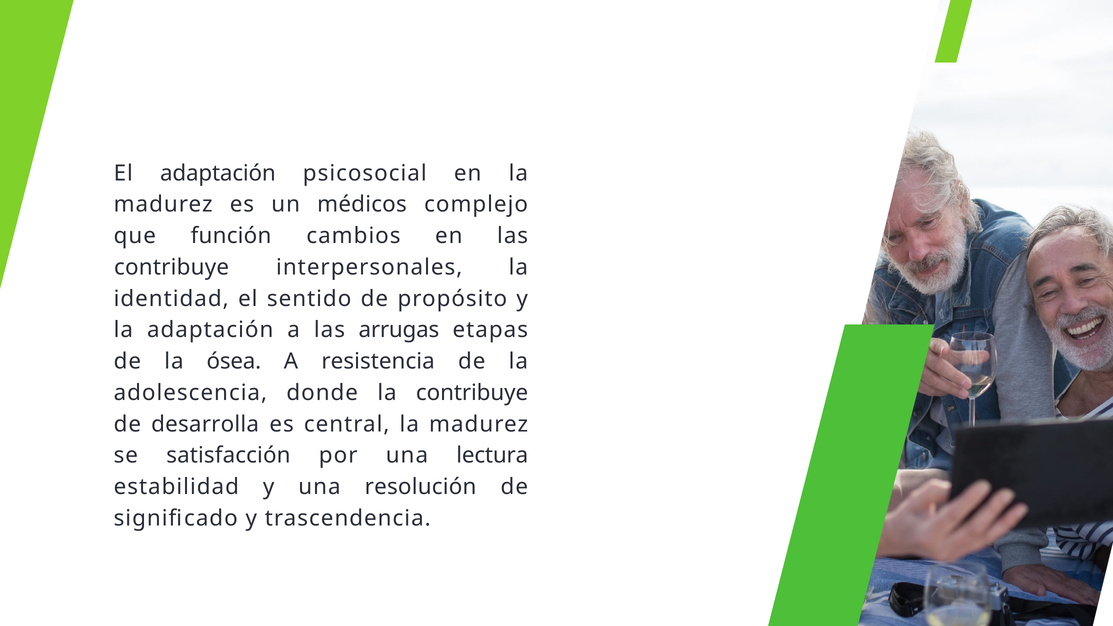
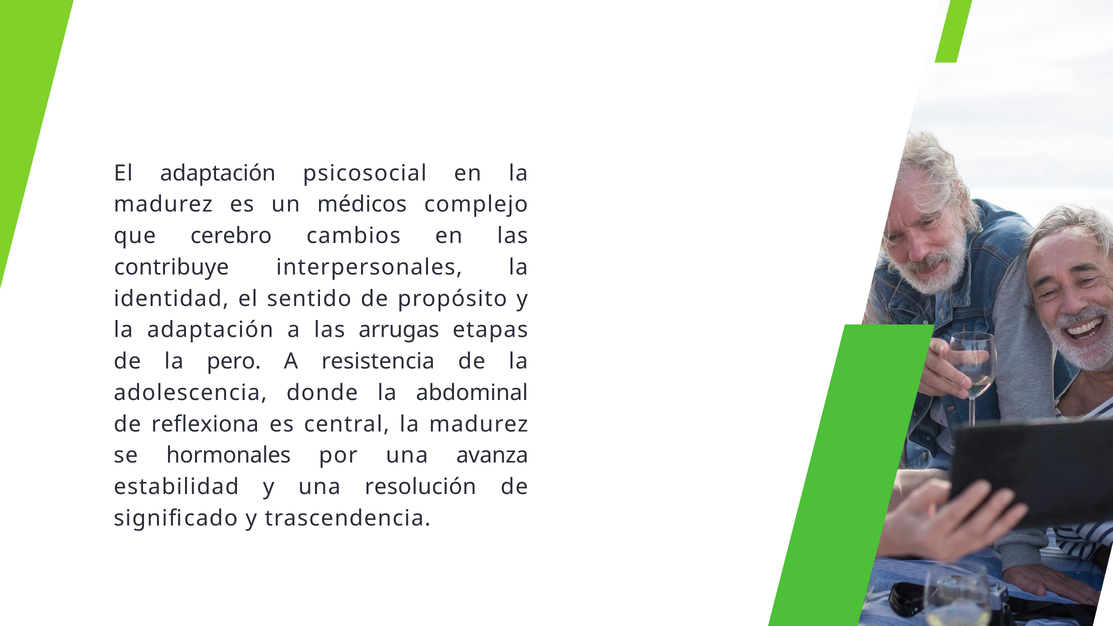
función: función -> cerebro (231, 236)
ósea: ósea -> pero (234, 361)
la contribuye: contribuye -> abdominal (472, 393)
desarrolla: desarrolla -> reflexiona (205, 424)
satisfacción: satisfacción -> hormonales (229, 456)
lectura: lectura -> avanza (492, 456)
